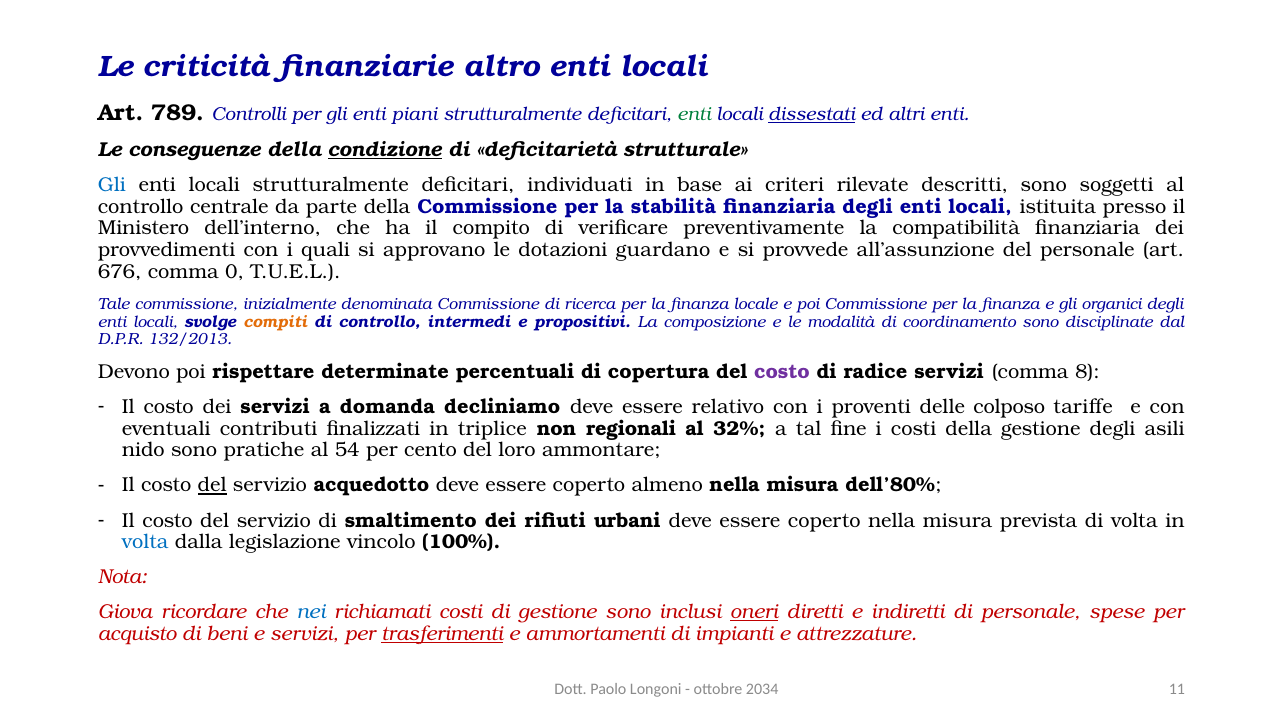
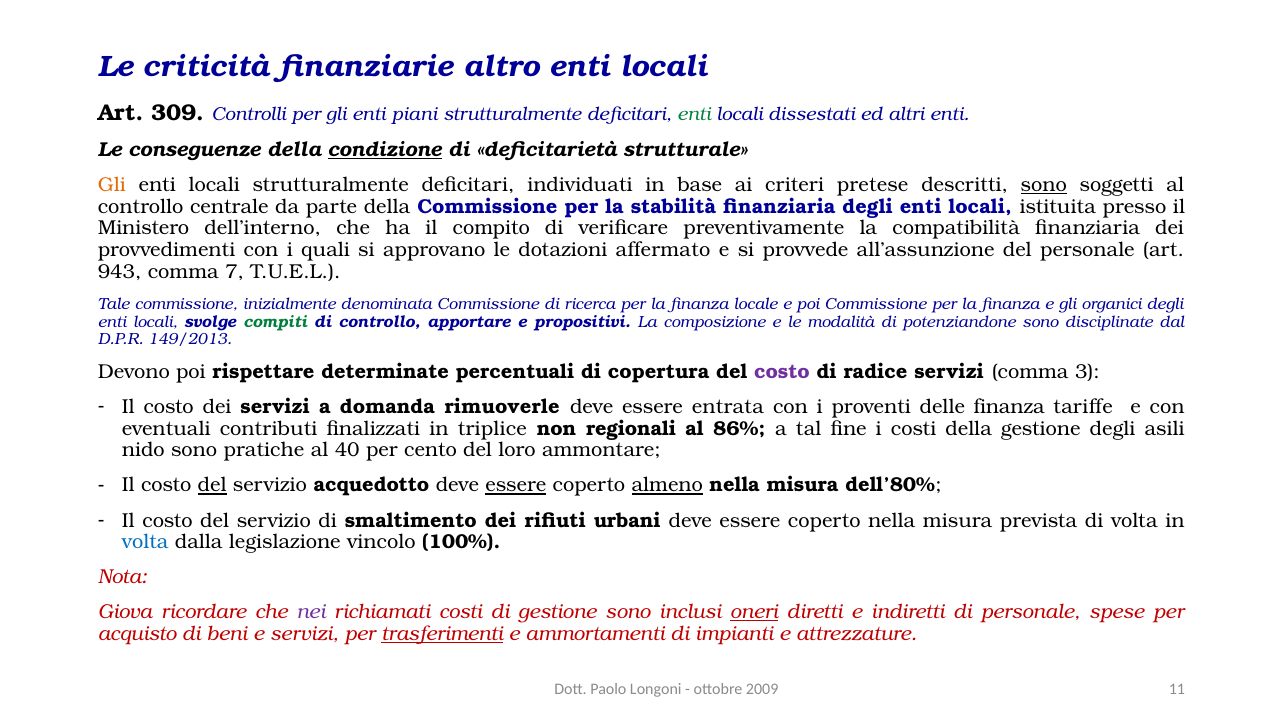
789: 789 -> 309 (177, 113)
dissestati underline: present -> none (812, 114)
Gli colour: blue -> orange (112, 185)
rilevate: rilevate -> pretese (873, 185)
sono underline: none -> present (1044, 185)
guardano: guardano -> affermato (663, 250)
676: 676 -> 943 (120, 271)
0: 0 -> 7 (235, 271)
compiti colour: orange -> green (275, 322)
intermedi: intermedi -> apportare (469, 322)
coordinamento: coordinamento -> potenziandone (959, 322)
132/2013: 132/2013 -> 149/2013 (190, 339)
8: 8 -> 3 (1087, 372)
decliniamo: decliniamo -> rimuoverle (502, 407)
relativo: relativo -> entrata (728, 407)
delle colposo: colposo -> finanza (1009, 407)
32%: 32% -> 86% (739, 428)
54: 54 -> 40 (347, 450)
essere underline: none -> present (516, 485)
almeno underline: none -> present (667, 485)
nei colour: blue -> purple (311, 612)
2034: 2034 -> 2009 (762, 689)
